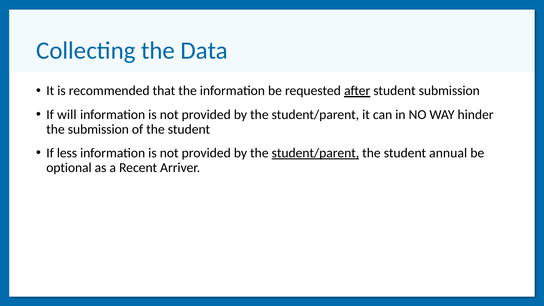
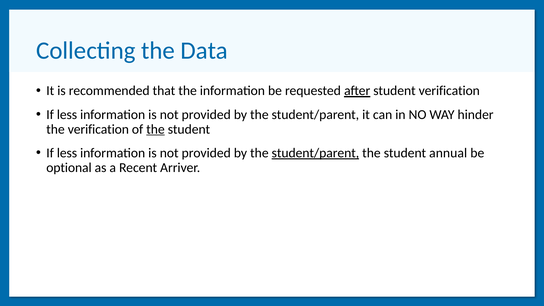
student submission: submission -> verification (449, 91)
will: will -> less (67, 115)
the submission: submission -> verification (98, 129)
the underline: none -> present (155, 129)
